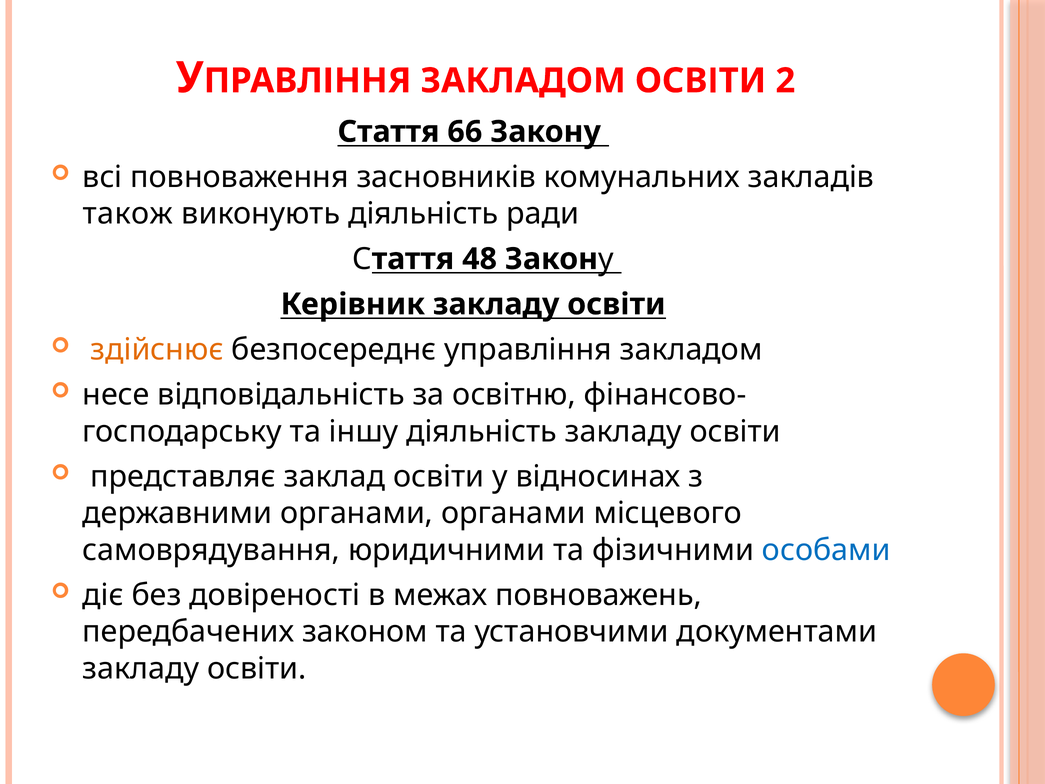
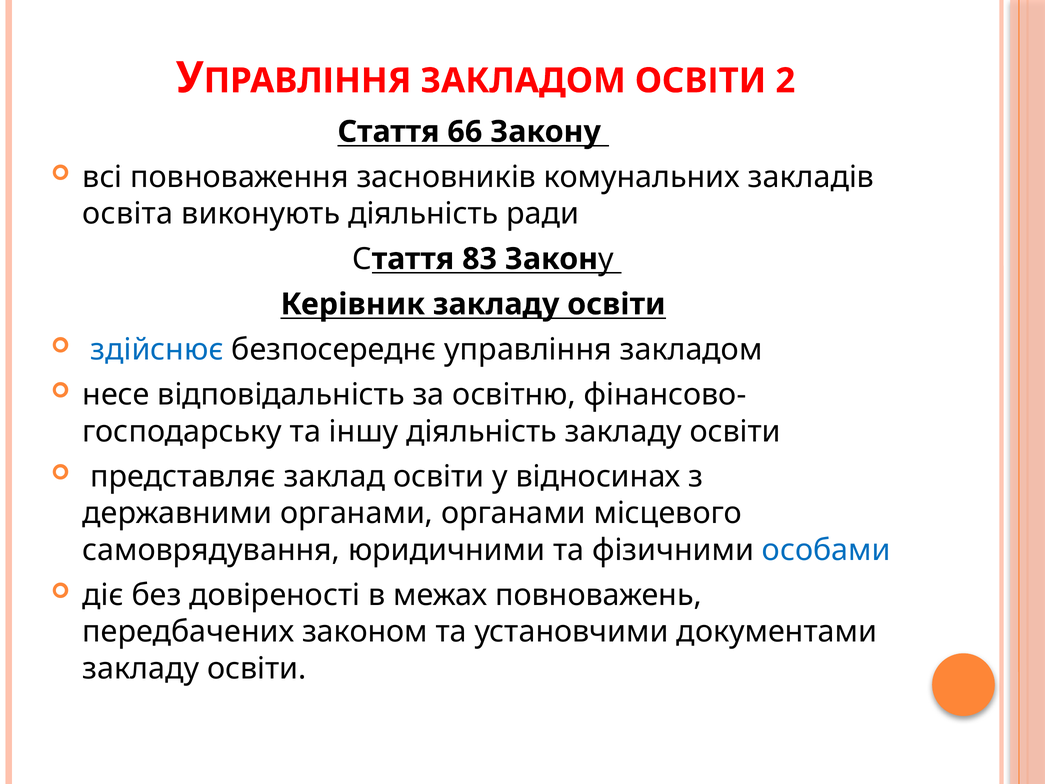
також: також -> освіта (128, 214)
48: 48 -> 83 (480, 259)
здійснює colour: orange -> blue (157, 349)
